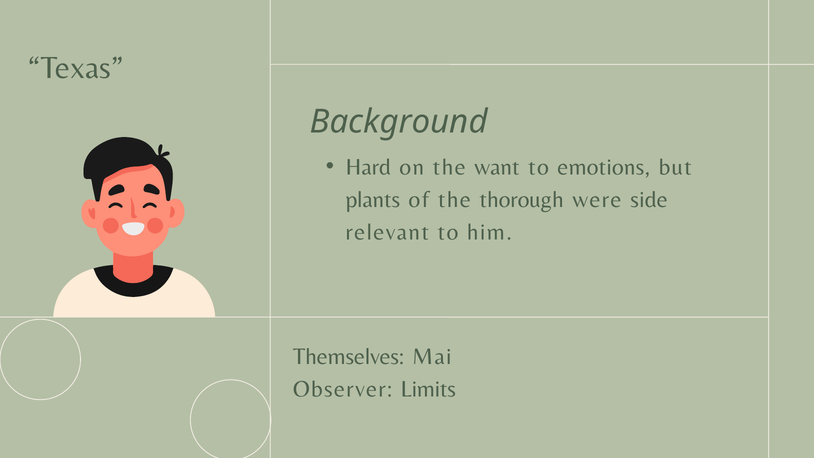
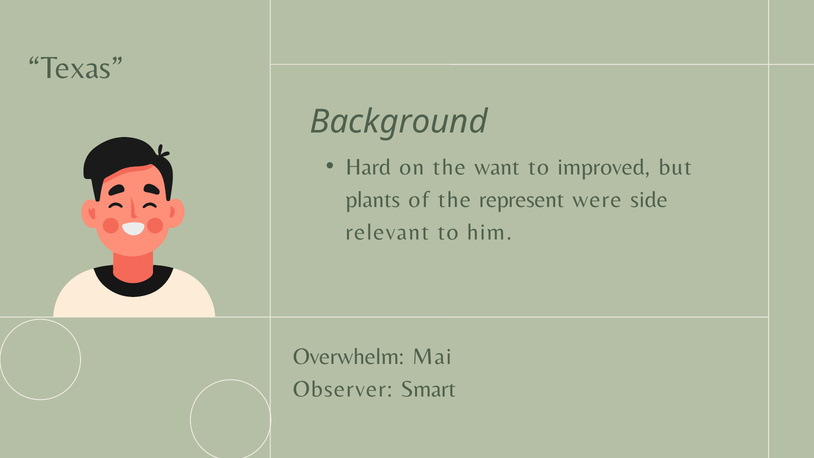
emotions: emotions -> improved (604, 167)
thorough: thorough -> represent (522, 199)
Themselves: Themselves -> Overwhelm (348, 356)
Limits: Limits -> Smart (428, 389)
